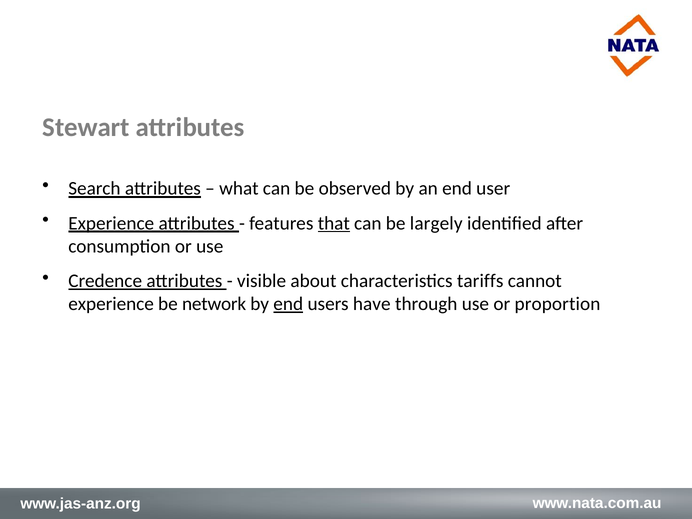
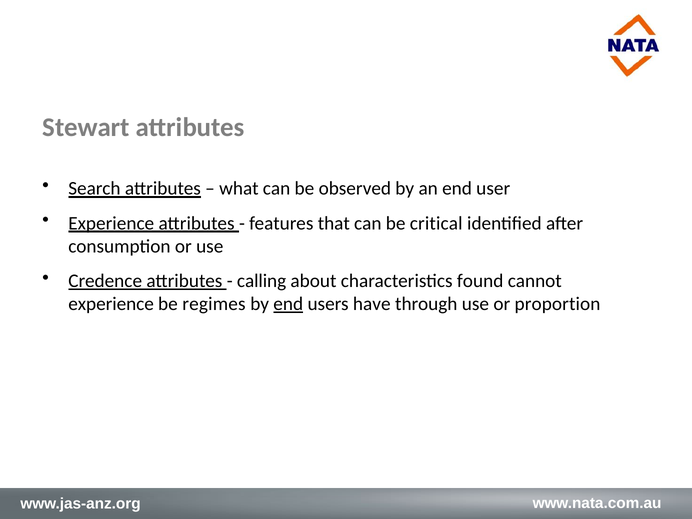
that underline: present -> none (334, 223)
largely: largely -> critical (436, 223)
visible: visible -> calling (262, 281)
tariffs: tariffs -> found (480, 281)
network: network -> regimes (214, 304)
